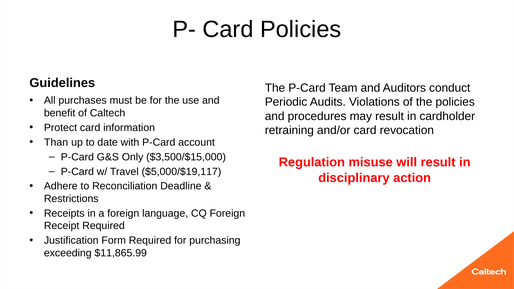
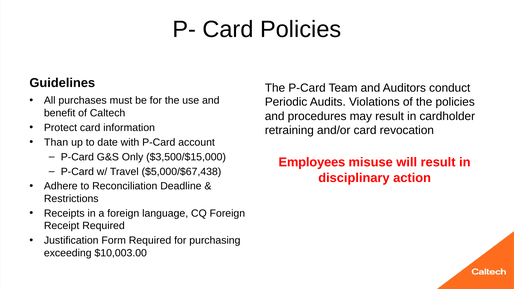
Regulation: Regulation -> Employees (312, 162)
$5,000/$19,117: $5,000/$19,117 -> $5,000/$67,438 (181, 172)
$11,865.99: $11,865.99 -> $10,003.00 (121, 253)
